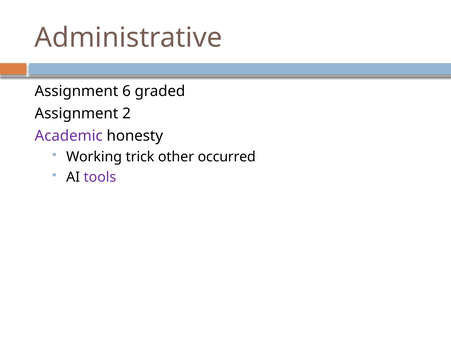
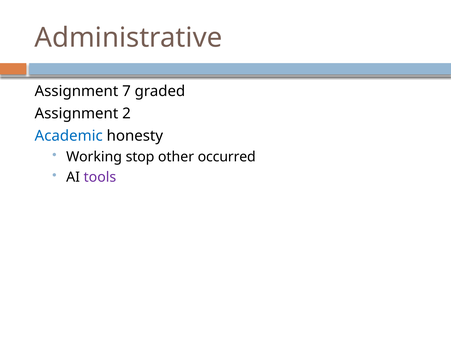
6: 6 -> 7 (126, 91)
Academic colour: purple -> blue (69, 136)
trick: trick -> stop (140, 157)
